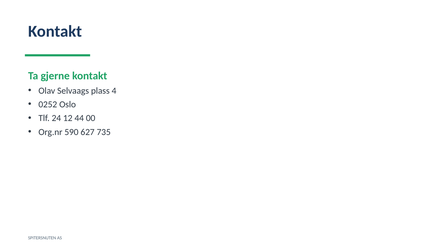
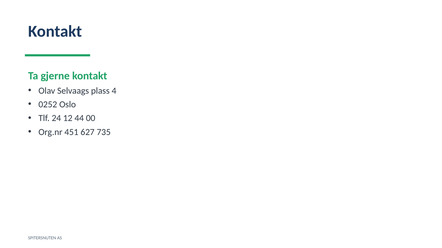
590: 590 -> 451 (71, 132)
